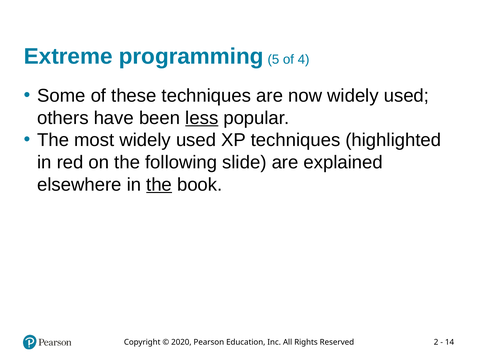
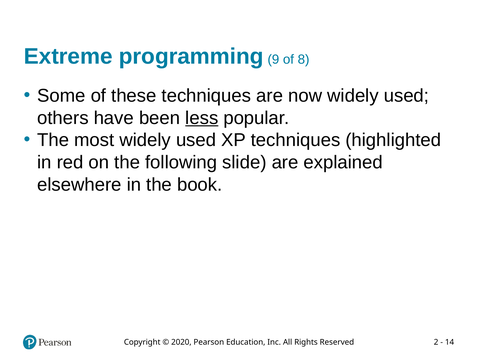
5: 5 -> 9 (273, 60)
4: 4 -> 8 (304, 60)
the underline: present -> none (159, 185)
